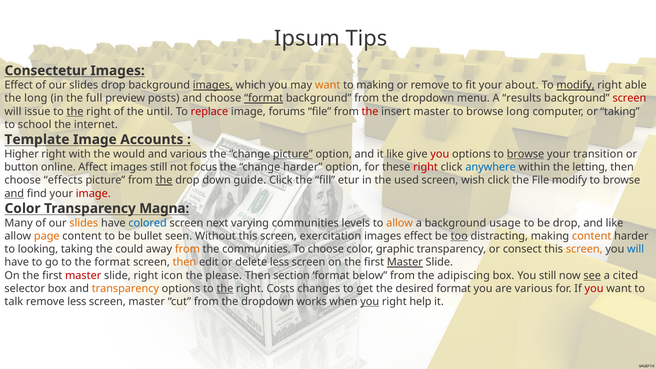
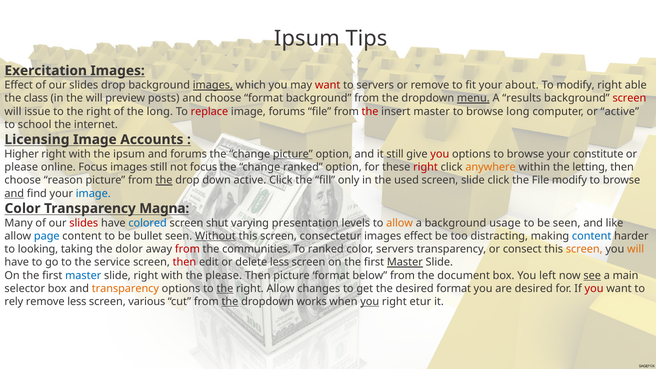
Consectetur: Consectetur -> Exercitation (46, 71)
want colour: orange -> red (328, 85)
to making: making -> servers (375, 85)
modify underline: present -> none (576, 85)
the long: long -> class (36, 98)
the full: full -> will (94, 98)
format underline: present -> none (264, 98)
menu underline: none -> present (473, 98)
the underline: present -> none (75, 111)
the until: until -> long (160, 111)
or taking: taking -> active (620, 111)
Template: Template -> Licensing (37, 140)
the would: would -> ipsum (129, 154)
and various: various -> forums (189, 154)
it like: like -> still (395, 154)
browse underline: present -> none (525, 154)
transition: transition -> constitute (598, 154)
button: button -> please (21, 167)
online Affect: Affect -> Focus (93, 167)
change harder: harder -> ranked (303, 167)
anywhere colour: blue -> orange (491, 167)
effects: effects -> reason (63, 180)
down guide: guide -> active (250, 180)
etur: etur -> only (349, 180)
screen wish: wish -> slide (473, 180)
image colour: red -> blue (93, 193)
slides colour: orange -> red (84, 223)
next: next -> shut (217, 223)
varying communities: communities -> presentation (305, 223)
be drop: drop -> seen (567, 223)
page colour: orange -> blue (47, 236)
Without underline: none -> present (215, 236)
exercitation: exercitation -> consectetur (330, 236)
too underline: present -> none (459, 236)
content colour: orange -> blue (592, 236)
could: could -> dolor (129, 249)
from colour: orange -> red (187, 249)
To choose: choose -> ranked (326, 249)
color graphic: graphic -> servers (395, 249)
will colour: blue -> orange (636, 249)
the format: format -> service (112, 262)
then colour: orange -> red (184, 262)
master colour: red -> blue (83, 275)
slide right icon: icon -> with (172, 275)
Then section: section -> picture (292, 275)
adipiscing: adipiscing -> document (464, 275)
You still: still -> left (548, 275)
cited: cited -> main (626, 275)
right Costs: Costs -> Allow (281, 289)
are various: various -> desired (534, 289)
talk: talk -> rely (14, 302)
screen master: master -> various (147, 302)
the underline: none -> present (230, 302)
help: help -> etur (420, 302)
